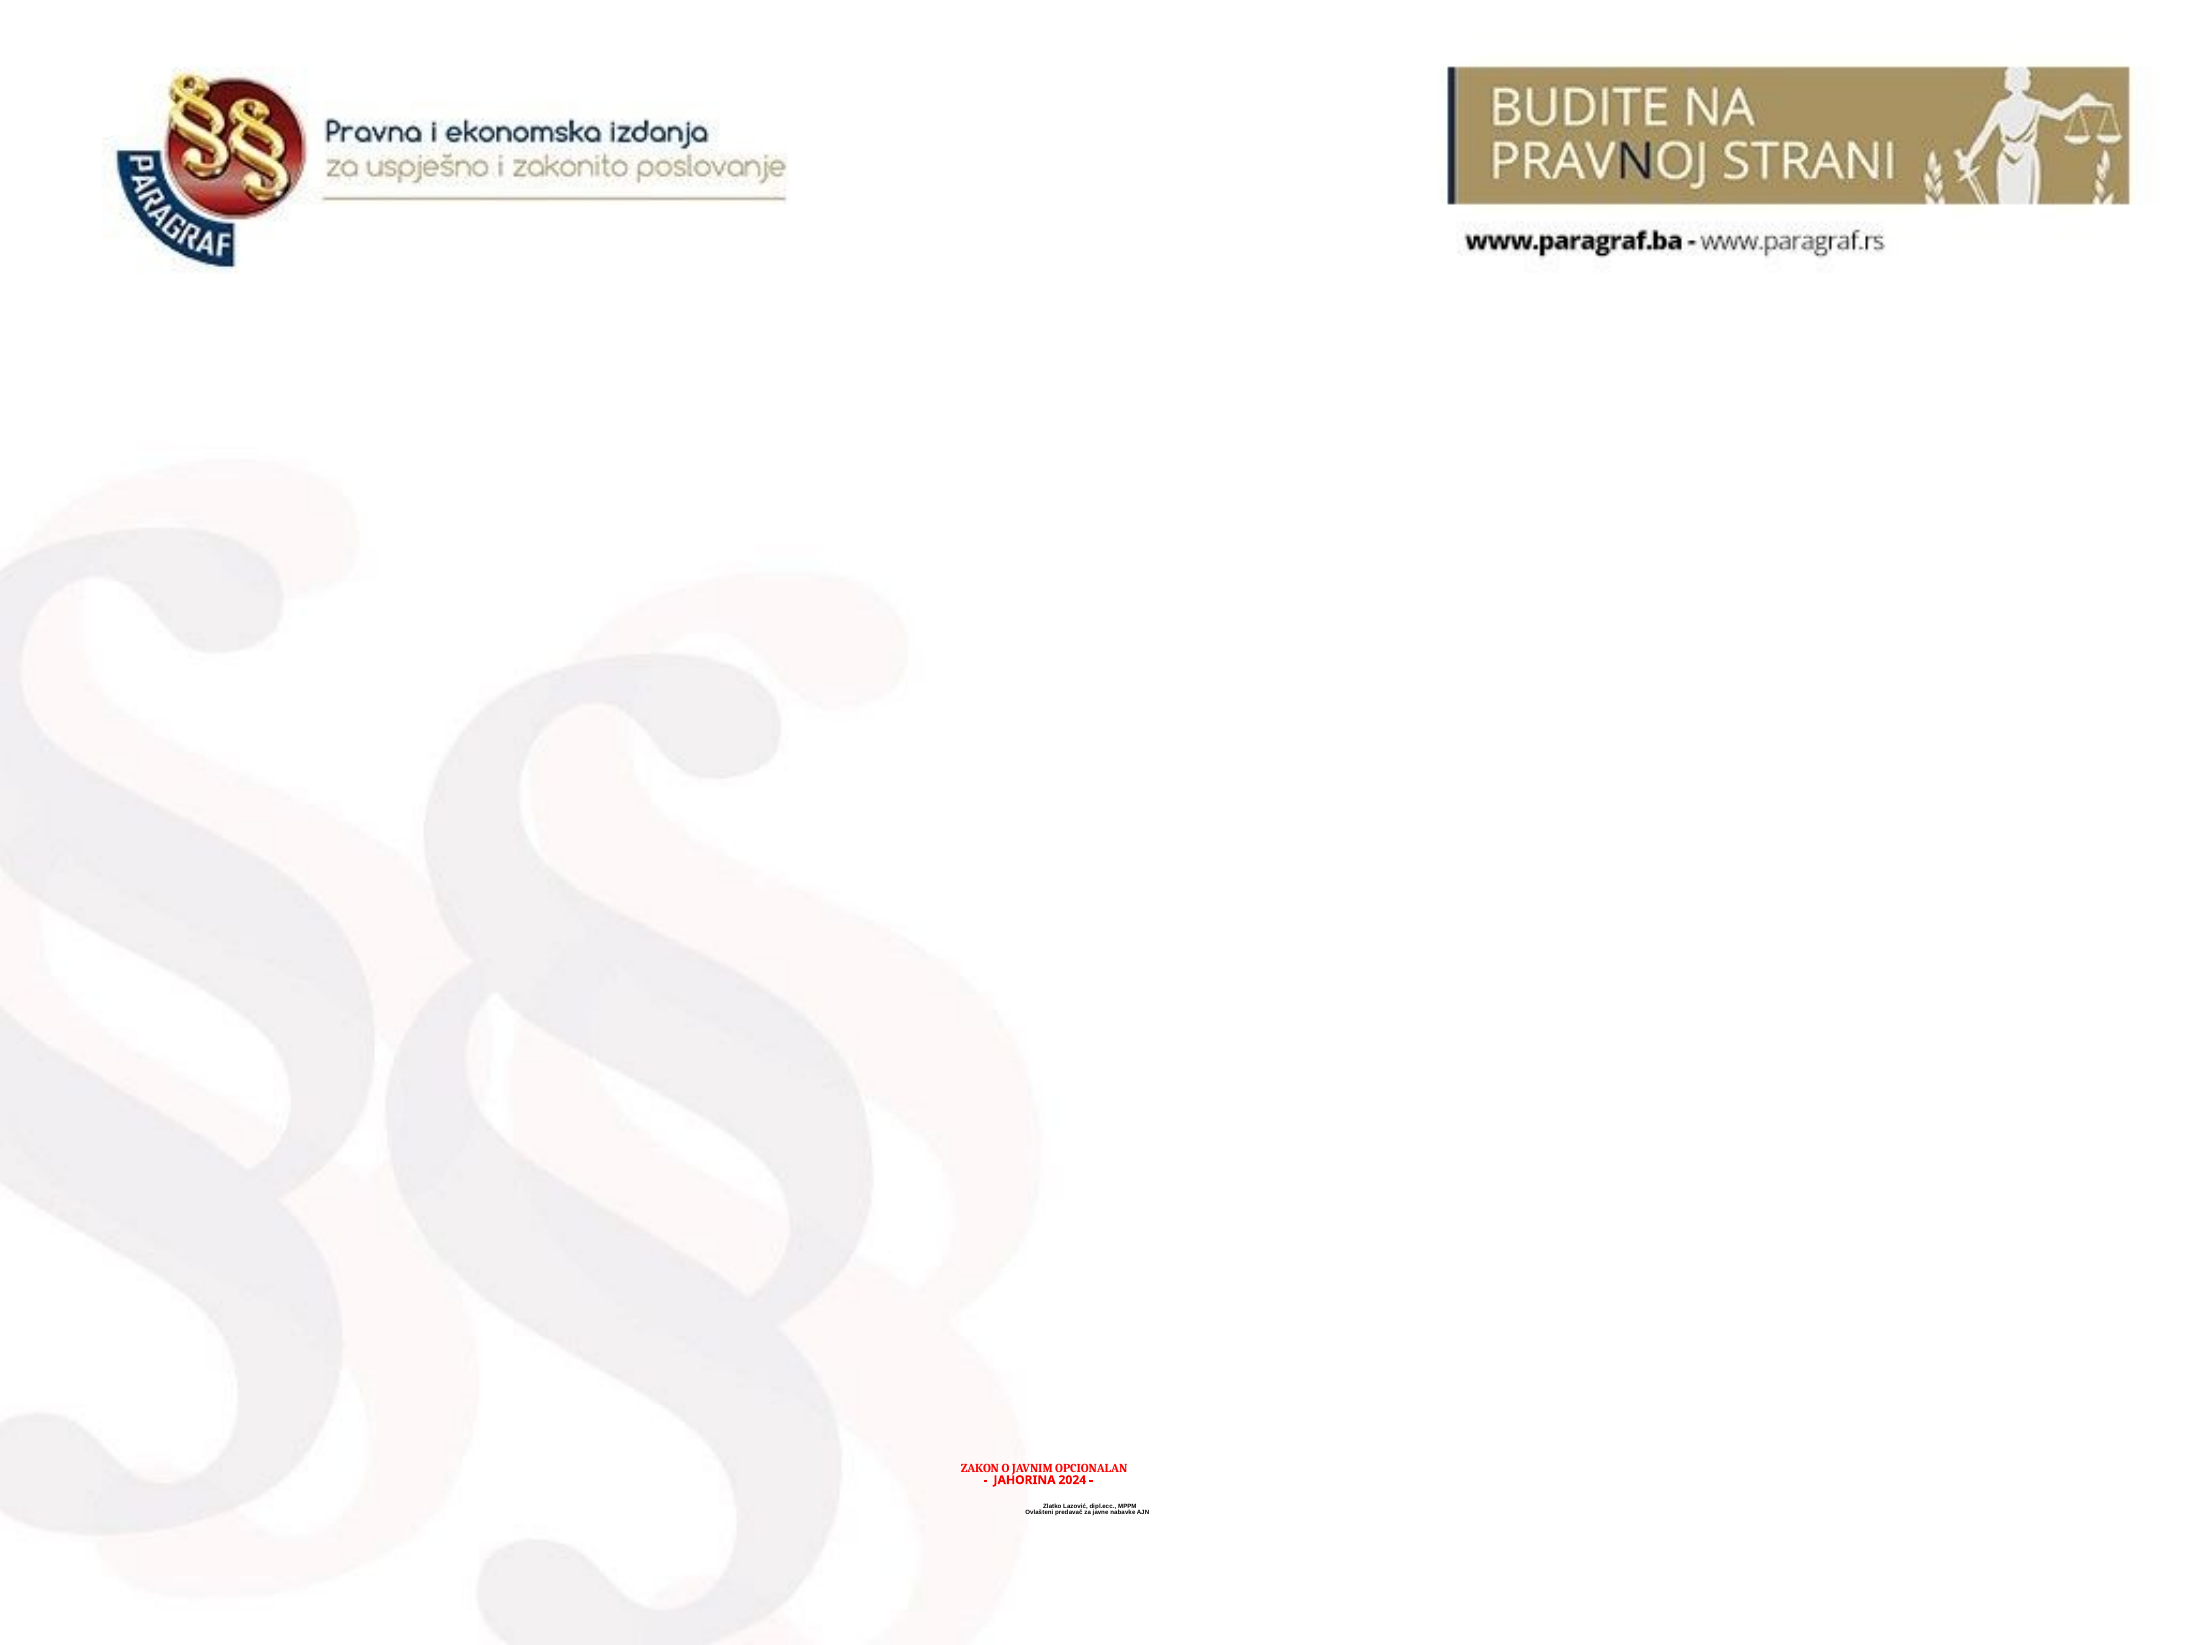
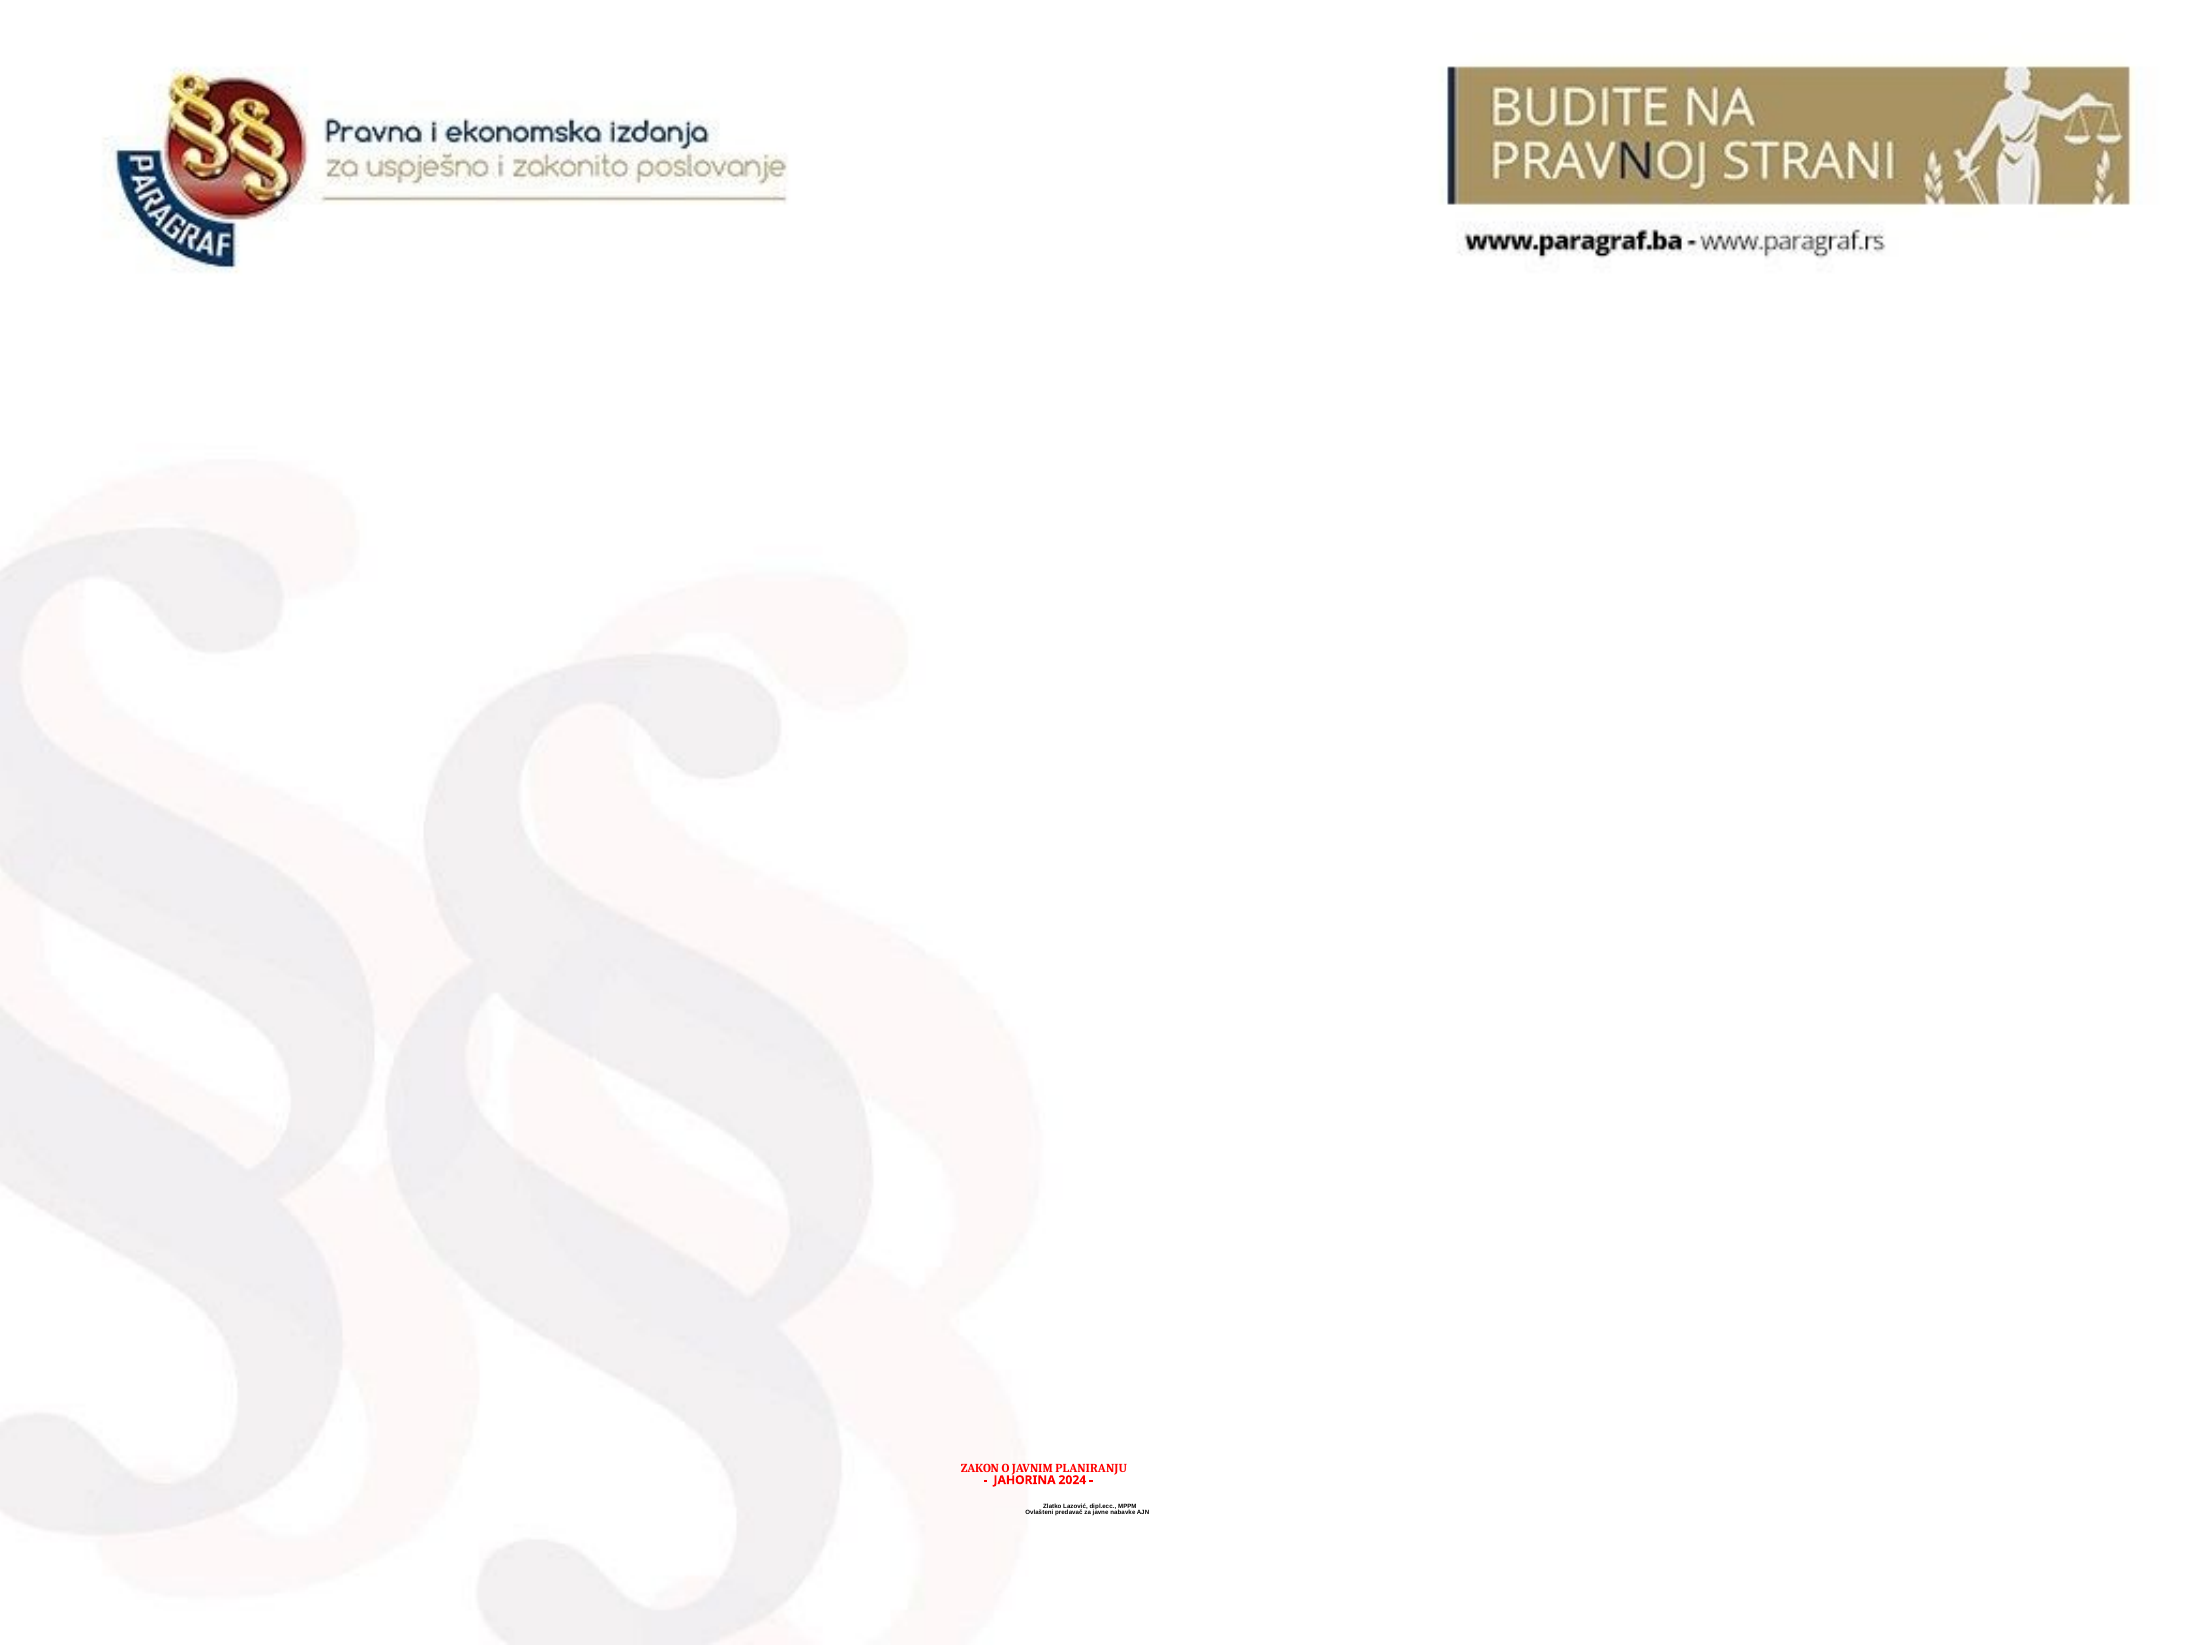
OPCIONALAN: OPCIONALAN -> PLANIRANJU (1091, 1468)
